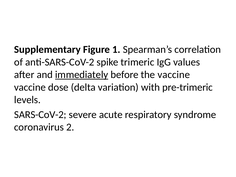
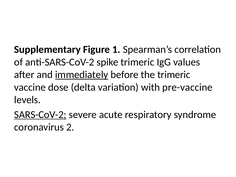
the vaccine: vaccine -> trimeric (174, 75)
pre-trimeric: pre-trimeric -> pre-vaccine (187, 87)
SARS-CoV-2 underline: none -> present (40, 115)
